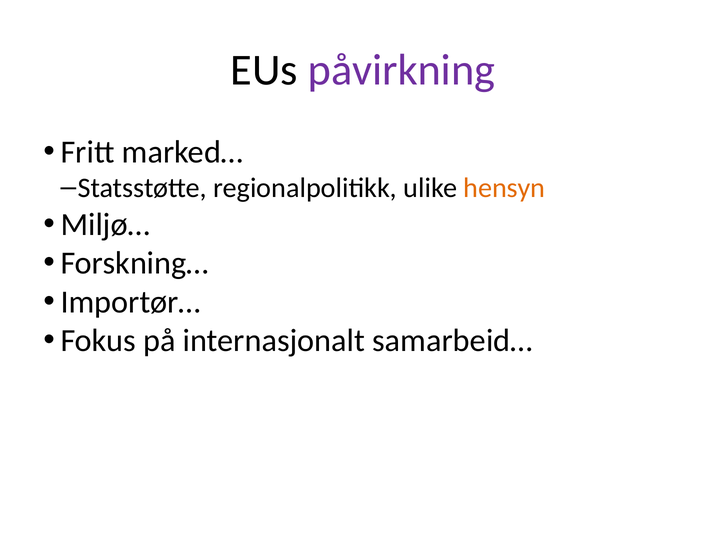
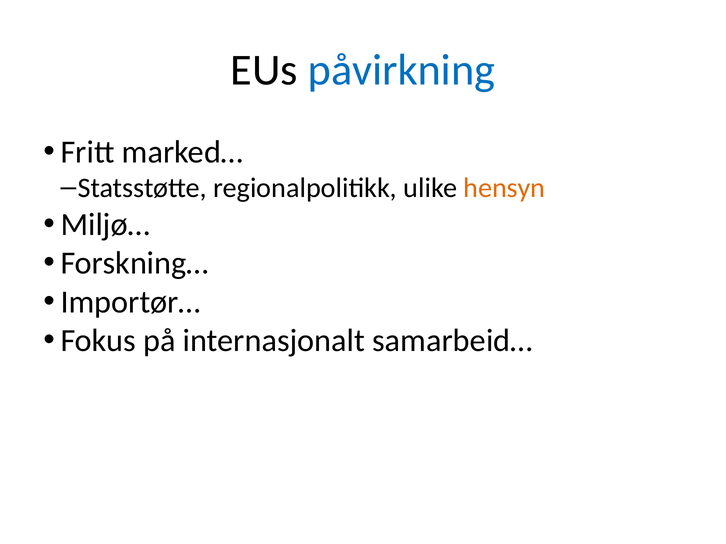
påvirkning colour: purple -> blue (401, 70)
